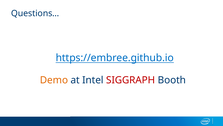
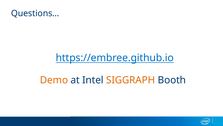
SIGGRAPH colour: red -> orange (131, 80)
